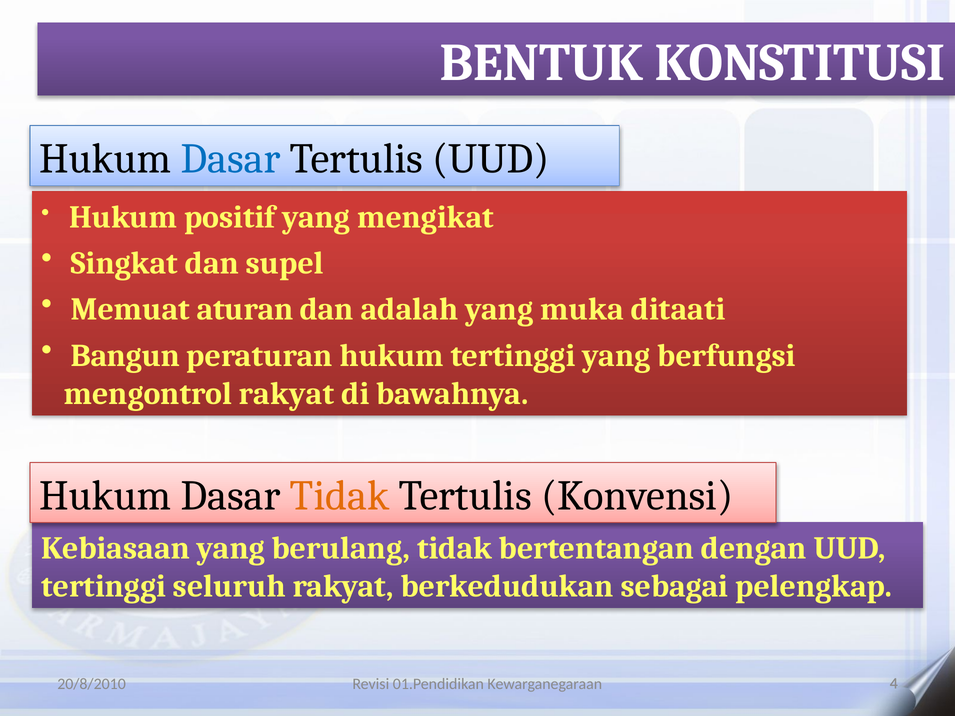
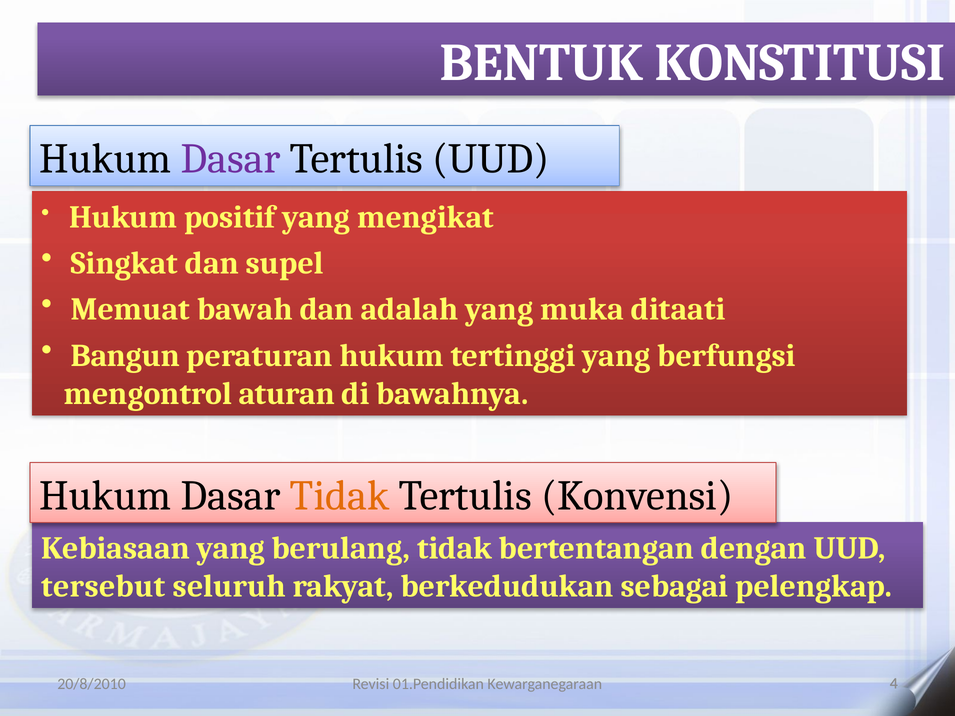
Dasar colour: blue -> purple (231, 159)
aturan: aturan -> bawah (245, 310)
mengontrol rakyat: rakyat -> aturan (287, 394)
tertinggi: tertinggi -> tersebut (103, 586)
